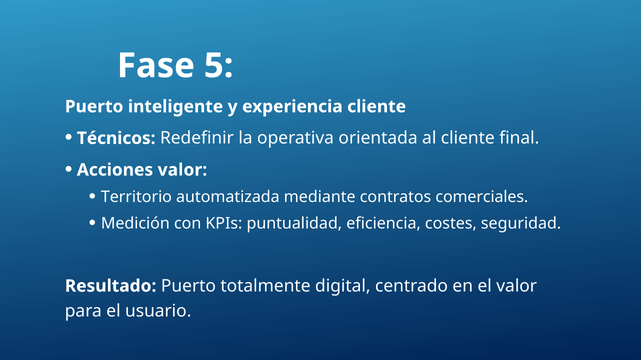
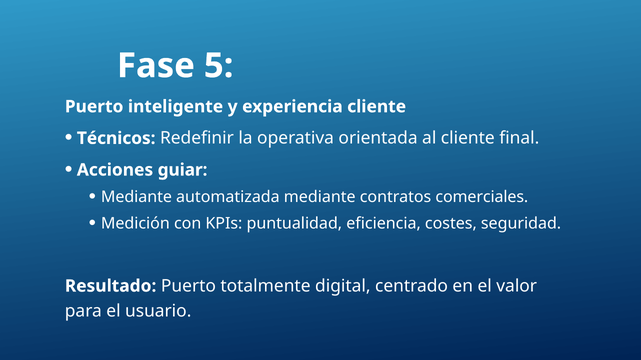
Acciones valor: valor -> guiar (183, 170)
Territorio: Territorio -> Mediante (136, 197)
